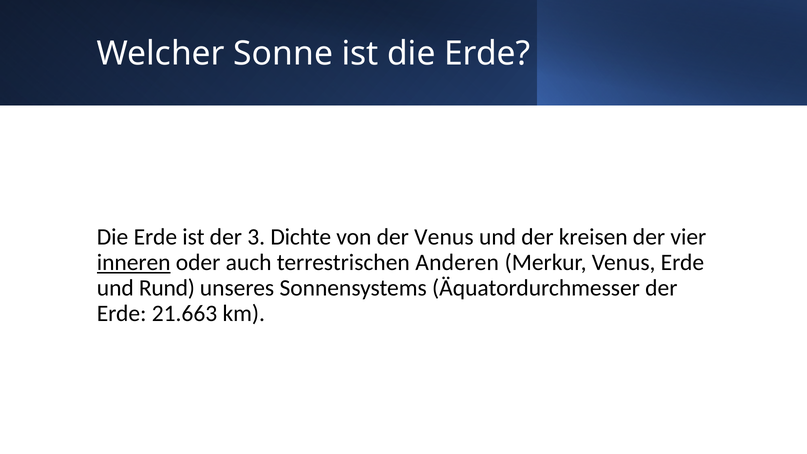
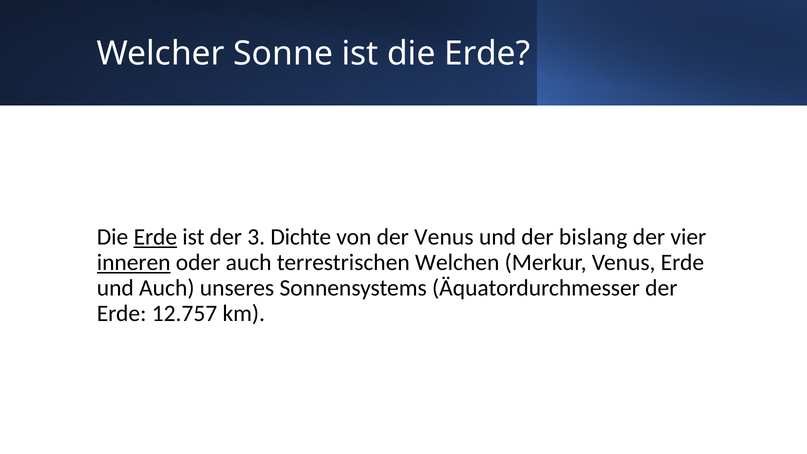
Erde underline: none -> present (155, 237)
kreisen: kreisen -> bislang (593, 237)
Anderen: Anderen -> Welchen (457, 262)
und Rund: Rund -> Auch (167, 288)
21.663: 21.663 -> 12.757 (184, 313)
